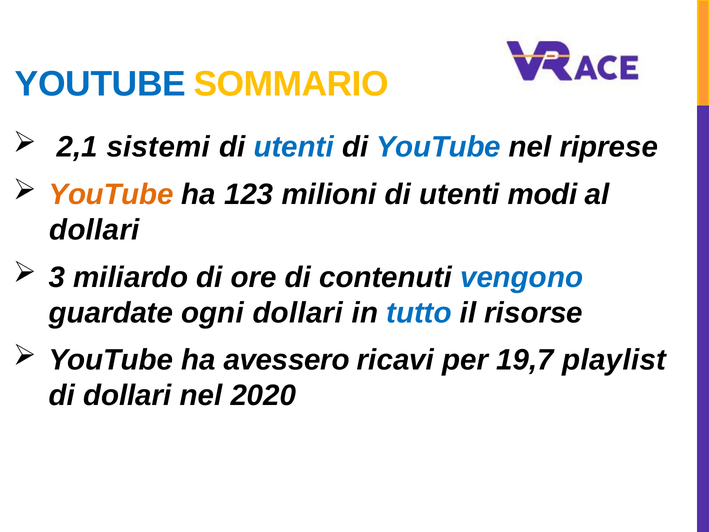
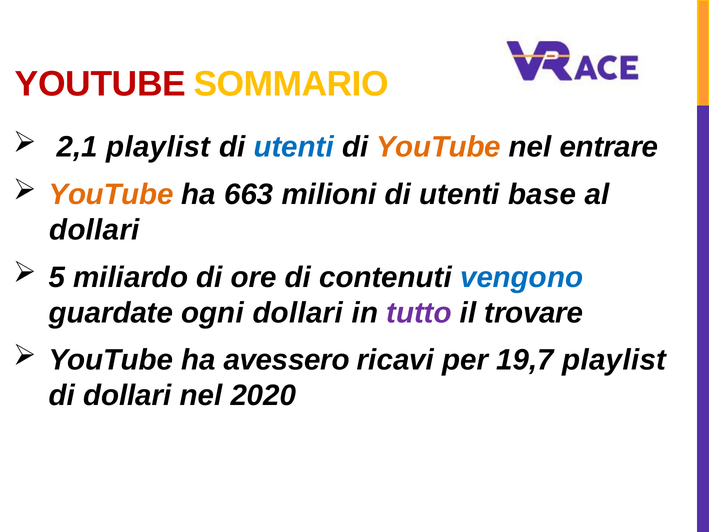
YOUTUBE colour: blue -> red (100, 84)
2,1 sistemi: sistemi -> playlist (158, 147)
YouTube colour: blue -> orange (438, 147)
riprese: riprese -> entrare (609, 147)
123: 123 -> 663 (249, 194)
modi: modi -> base (542, 194)
3: 3 -> 5 (57, 277)
tutto colour: blue -> purple (419, 313)
risorse: risorse -> trovare (534, 313)
